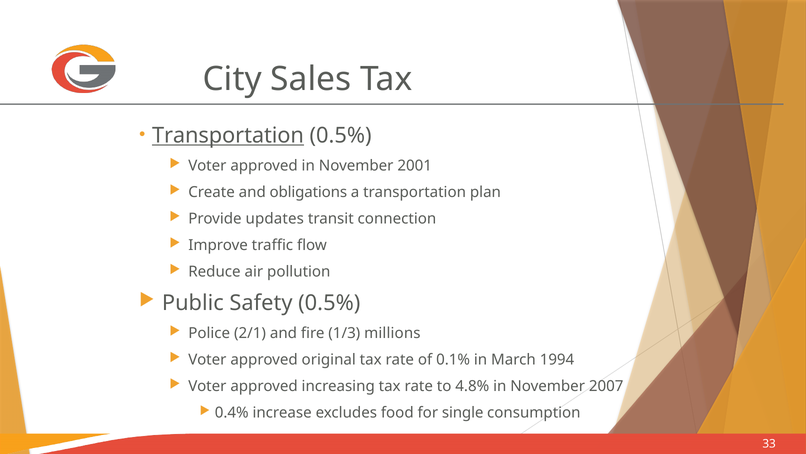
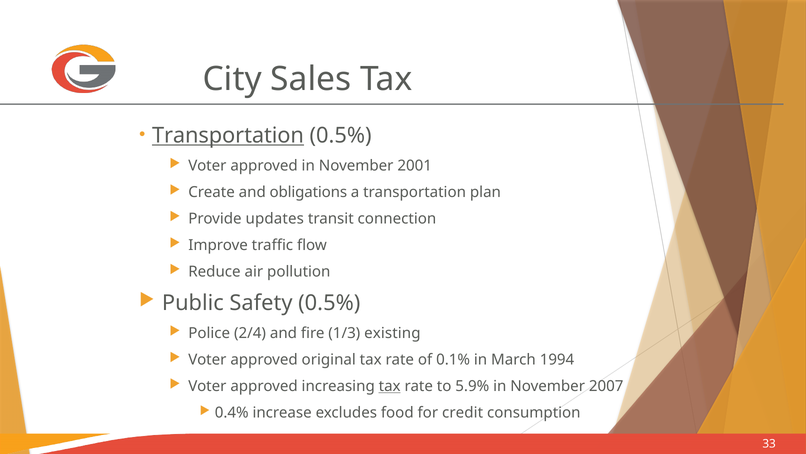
2/1: 2/1 -> 2/4 (250, 333)
millions: millions -> existing (392, 333)
tax underline: none -> present (390, 386)
4.8%: 4.8% -> 5.9% (472, 386)
single: single -> credit (463, 412)
